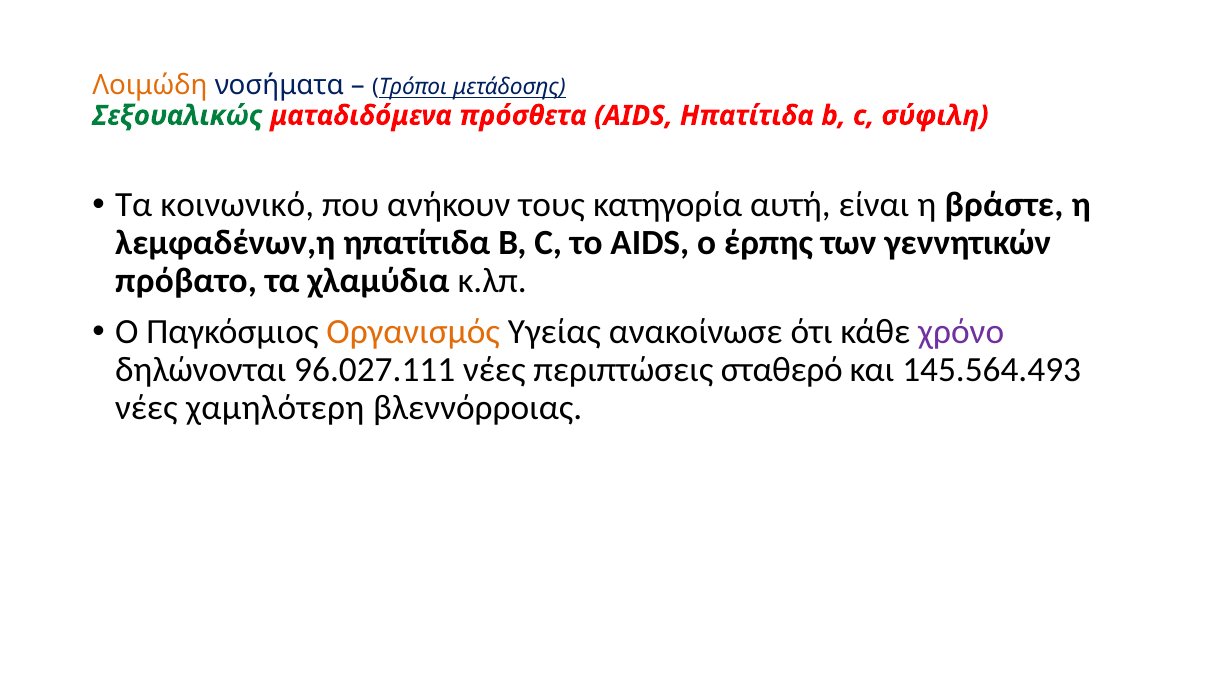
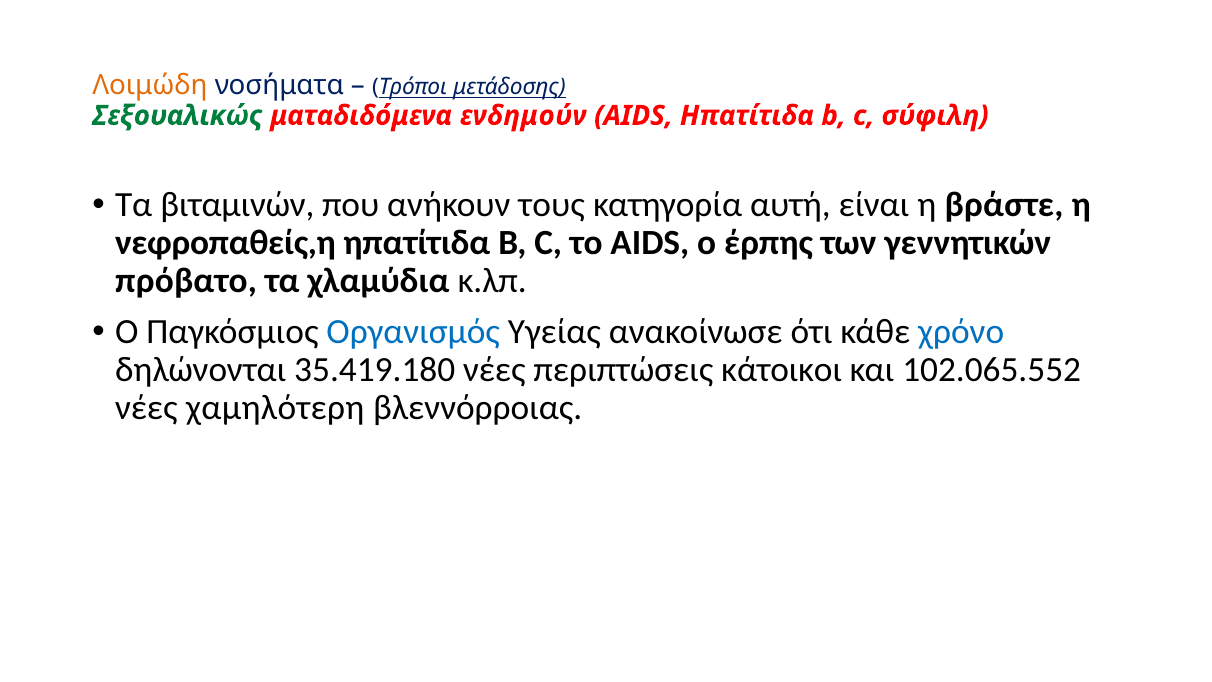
πρόσθετα: πρόσθετα -> ενδημούν (523, 116)
κοινωνικό: κοινωνικό -> βιταμινών (237, 205)
λεμφαδένων,η: λεμφαδένων,η -> νεφροπαθείς,η (225, 243)
Οργανισμός colour: orange -> blue (413, 332)
χρόνο colour: purple -> blue (961, 332)
96.027.111: 96.027.111 -> 35.419.180 (375, 370)
σταθερό: σταθερό -> κάτοικοι (782, 370)
145.564.493: 145.564.493 -> 102.065.552 (992, 370)
